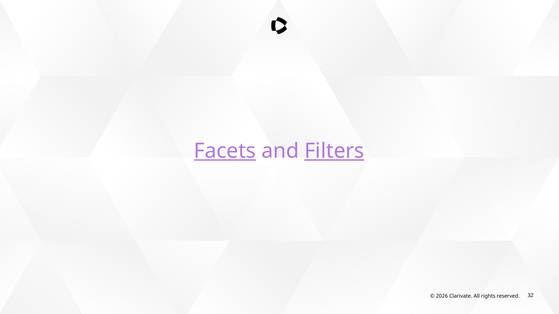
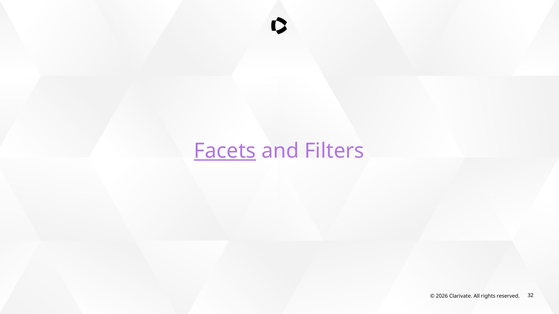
Filters underline: present -> none (334, 151)
